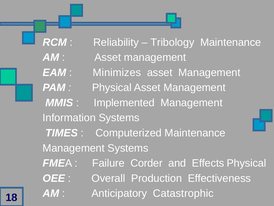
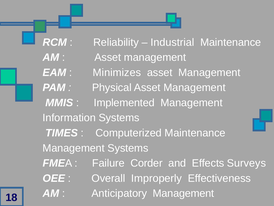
Tribology: Tribology -> Industrial (172, 42)
Effects Physical: Physical -> Surveys (246, 163)
Production: Production -> Improperly (157, 178)
Anticipatory Catastrophic: Catastrophic -> Management (183, 193)
